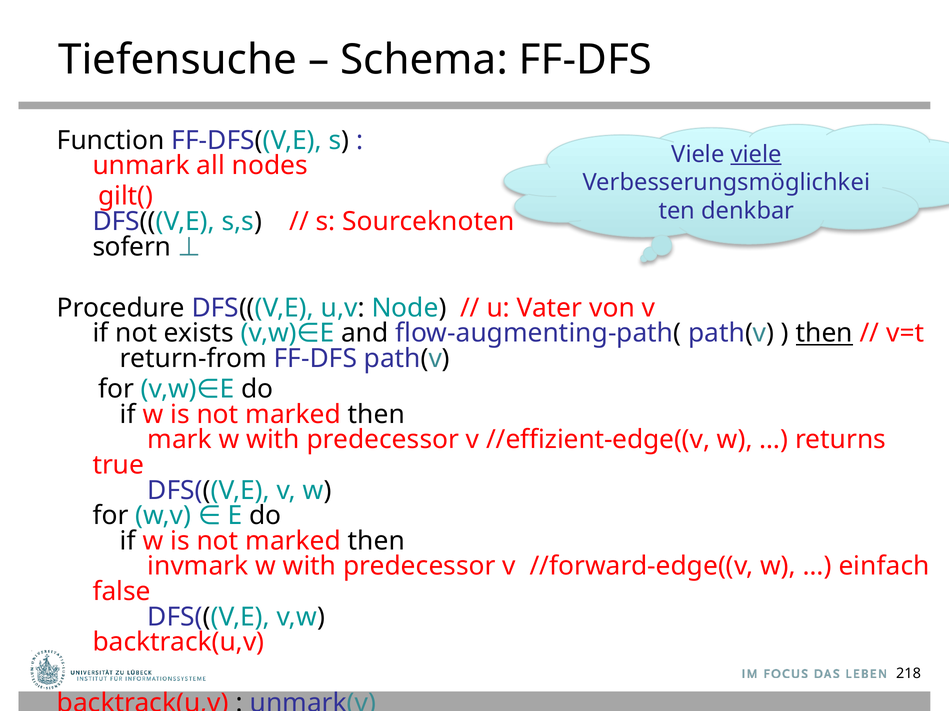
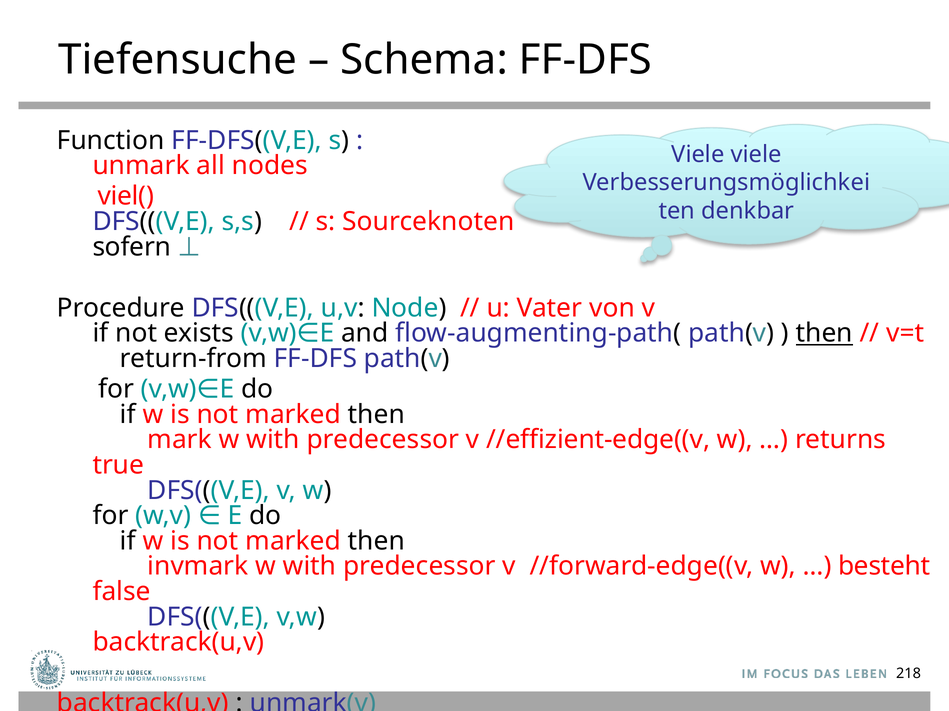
viele underline: present -> none (756, 154)
gilt(: gilt( -> viel( (126, 196)
einfach: einfach -> besteht (884, 567)
